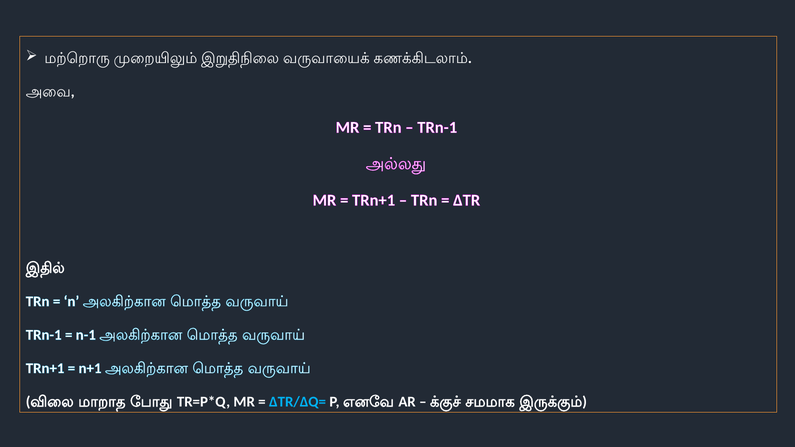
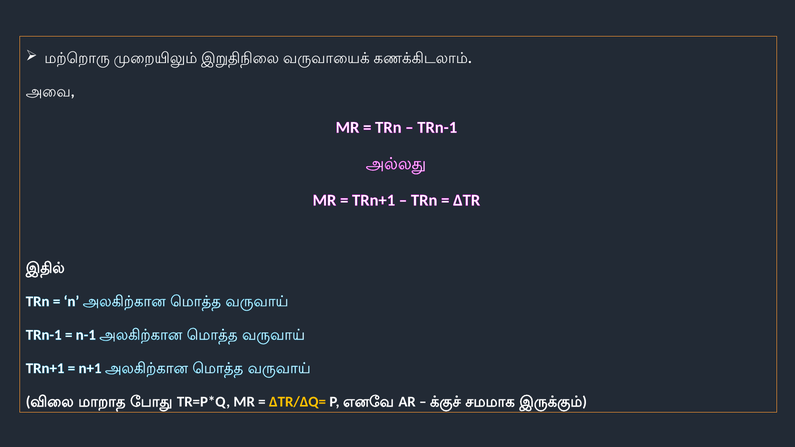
ΔTR/ΔQ= colour: light blue -> yellow (298, 402)
